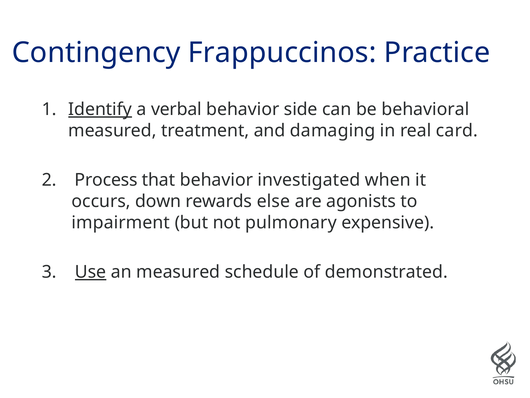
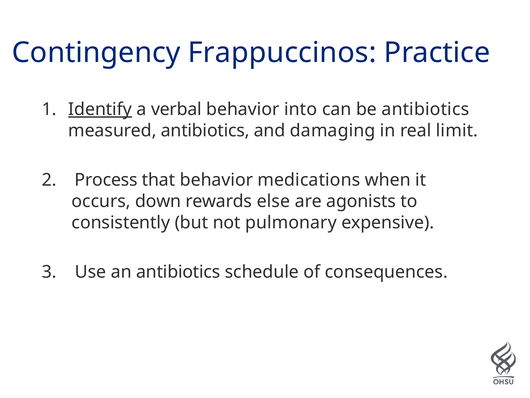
side: side -> into (301, 109)
be behavioral: behavioral -> antibiotics (425, 109)
measured treatment: treatment -> antibiotics (205, 130)
card: card -> limit (457, 130)
investigated: investigated -> medications (309, 180)
impairment: impairment -> consistently (121, 222)
Use underline: present -> none (91, 272)
an measured: measured -> antibiotics (178, 272)
demonstrated: demonstrated -> consequences (386, 272)
